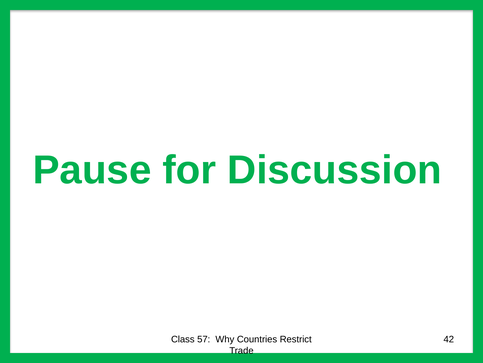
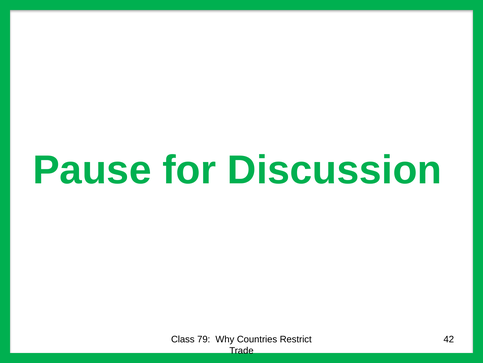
57: 57 -> 79 (204, 339)
